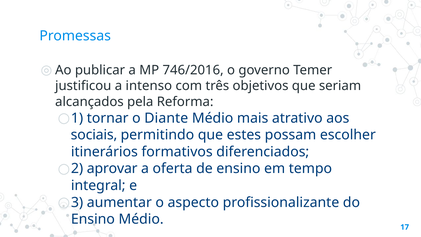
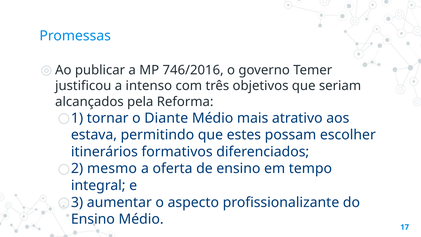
sociais: sociais -> estava (94, 135)
aprovar: aprovar -> mesmo (112, 169)
